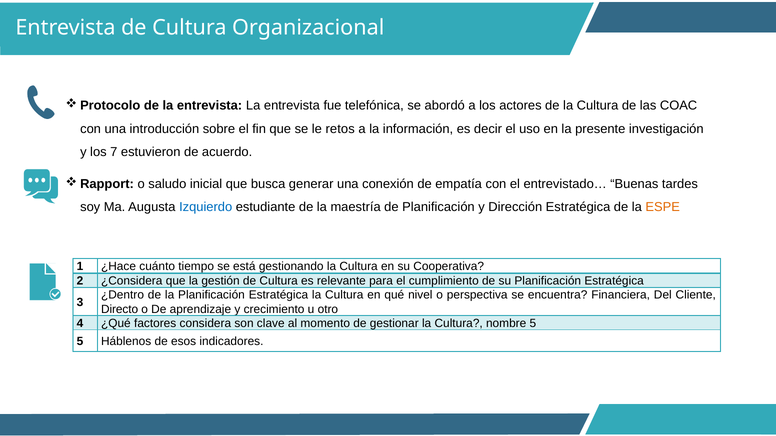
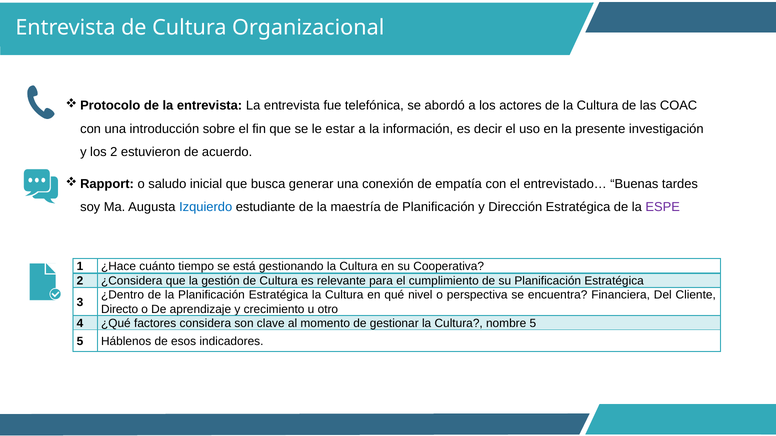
retos: retos -> estar (340, 129)
los 7: 7 -> 2 (114, 152)
ESPE colour: orange -> purple (663, 207)
